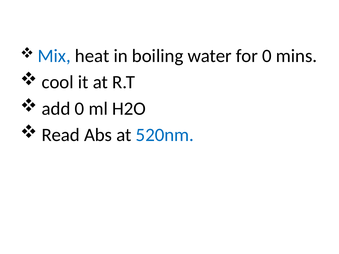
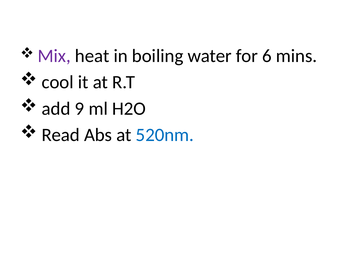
Mix colour: blue -> purple (54, 56)
for 0: 0 -> 6 (267, 56)
add 0: 0 -> 9 (80, 109)
